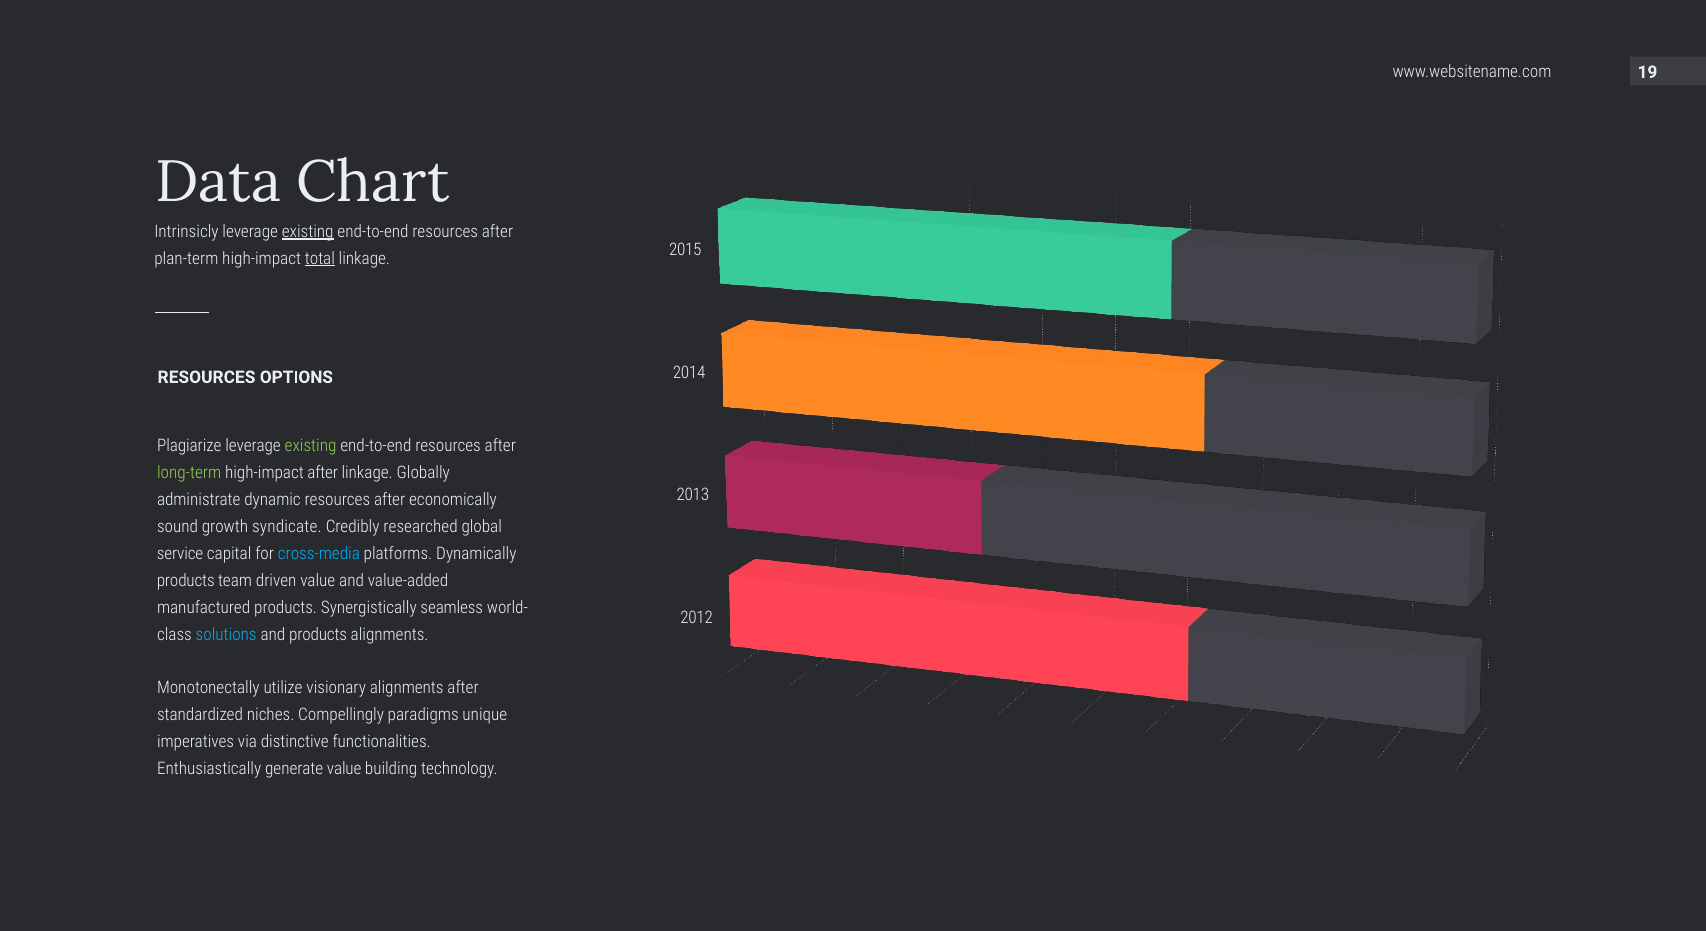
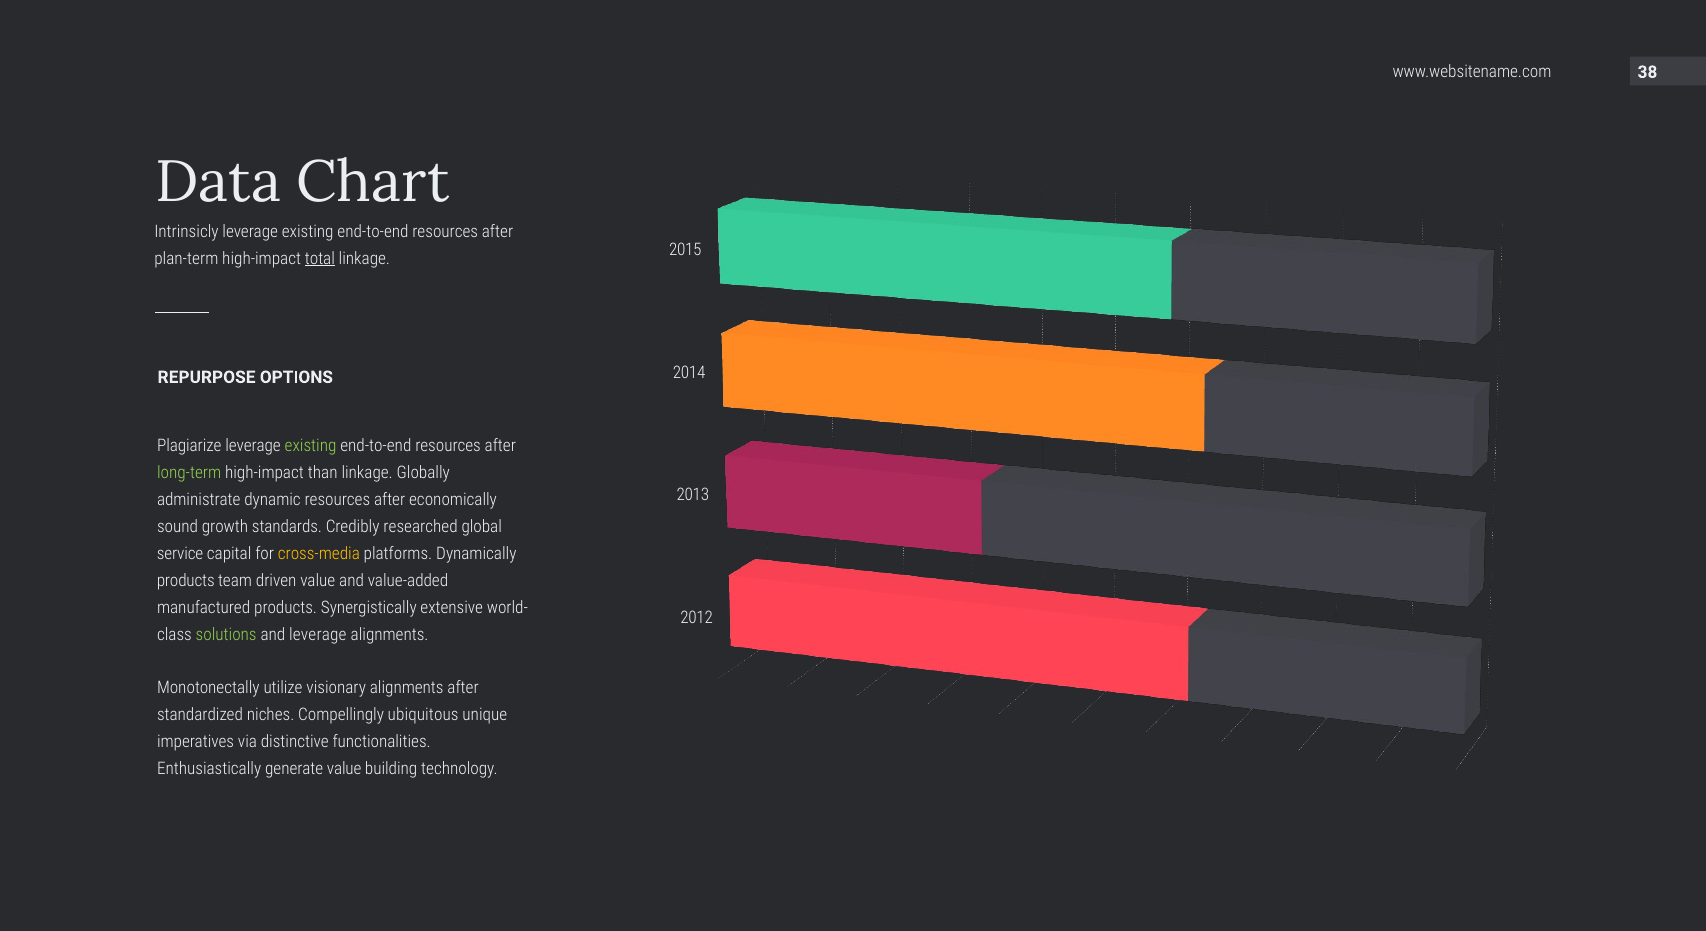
19: 19 -> 38 (1647, 72)
existing underline: present -> none (308, 231)
RESOURCES: RESOURCES -> REPURPOSE (207, 377)
high-impact after: after -> than (323, 473)
syndicate: syndicate -> standards (287, 527)
cross-media colour: light blue -> yellow (319, 553)
seamless: seamless -> extensive (452, 607)
solutions colour: light blue -> light green (226, 634)
and products: products -> leverage (318, 634)
paradigms: paradigms -> ubiquitous (423, 715)
